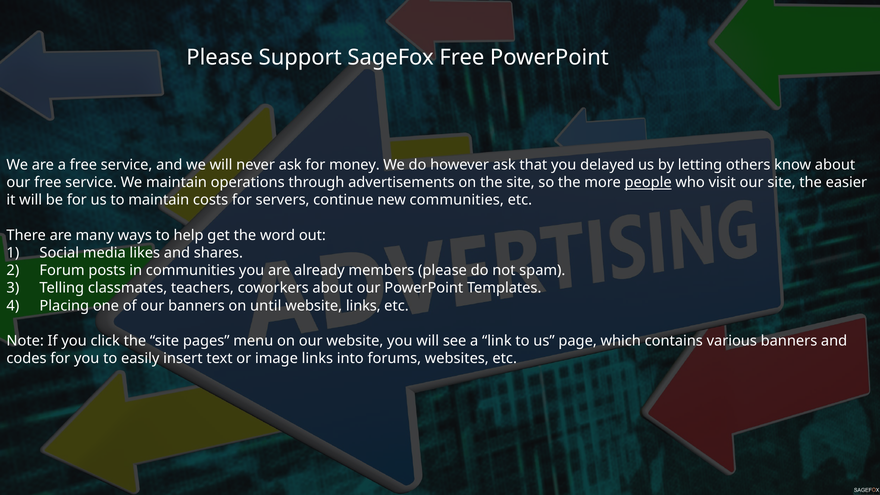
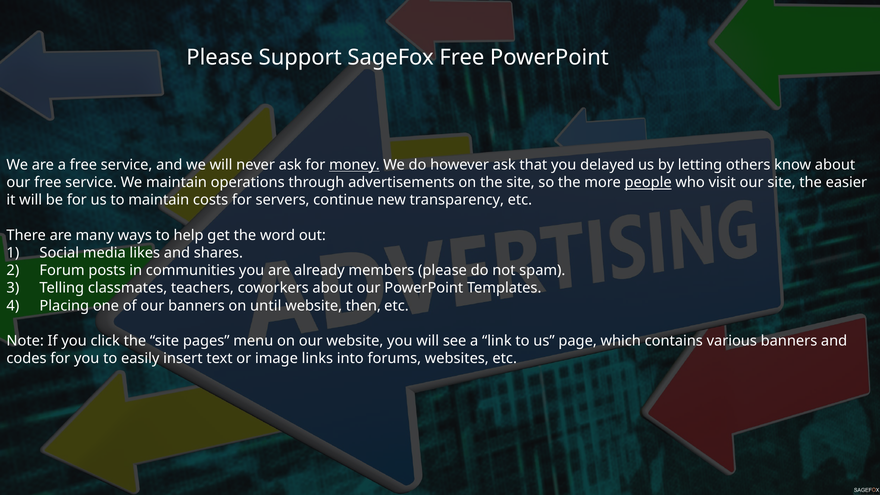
money underline: none -> present (354, 165)
new communities: communities -> transparency (457, 200)
website links: links -> then (363, 306)
